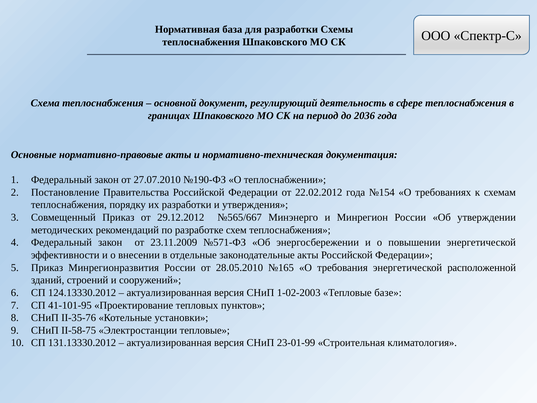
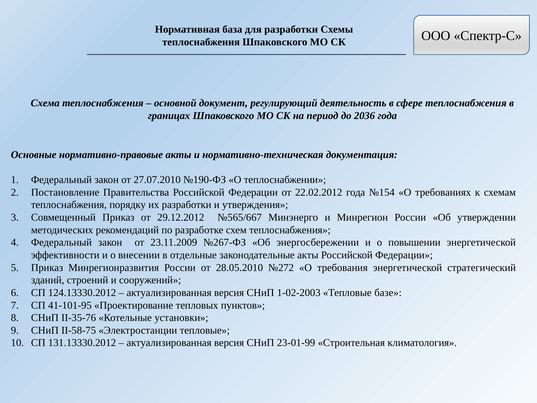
№571-ФЗ: №571-ФЗ -> №267-ФЗ (225, 242)
№165: №165 -> №272 (281, 267)
расположенной: расположенной -> стратегический (482, 267)
